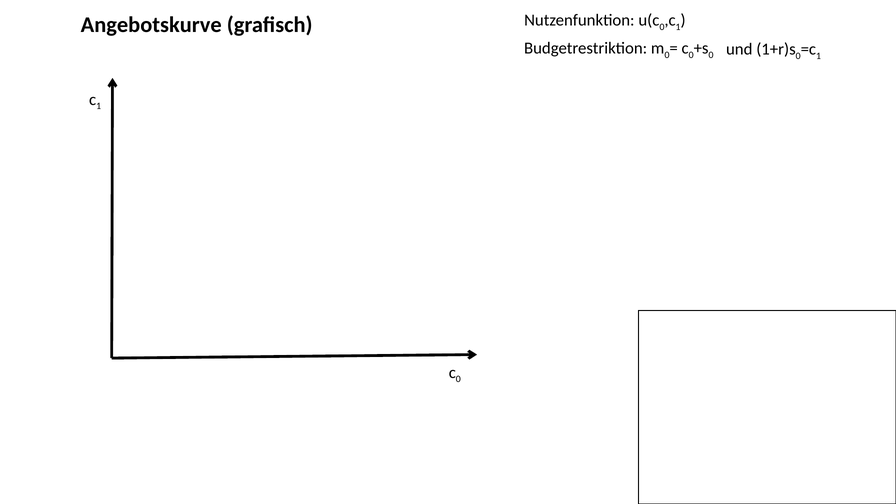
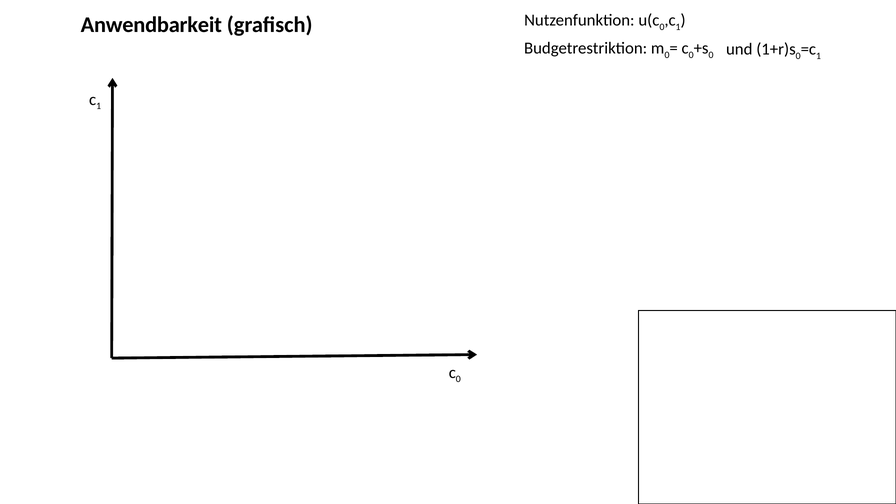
Angebotskurve: Angebotskurve -> Anwendbarkeit (151, 25)
